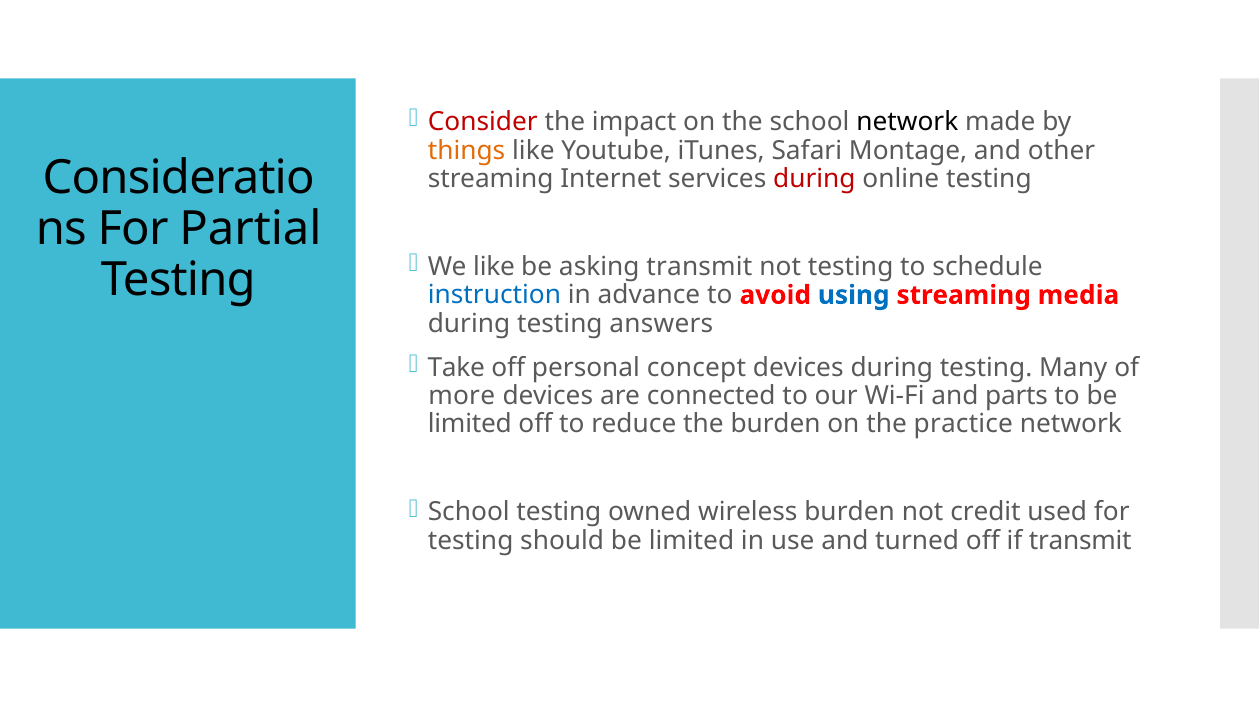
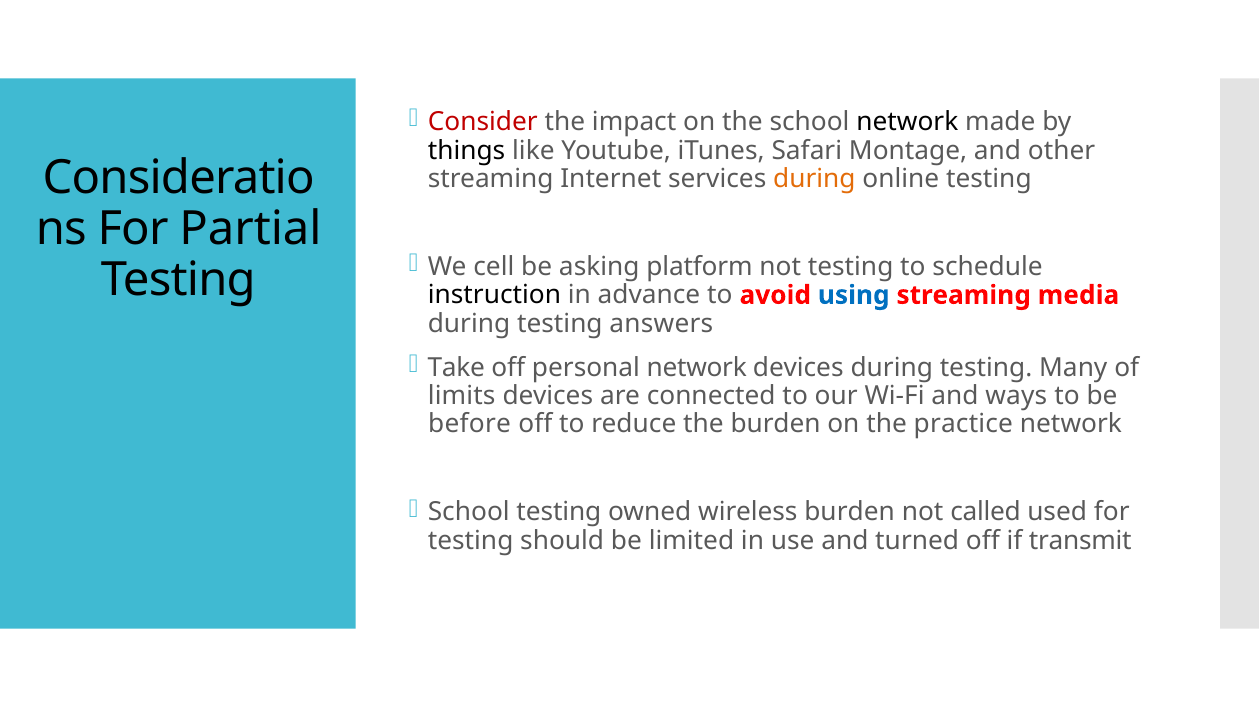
things colour: orange -> black (467, 150)
during colour: red -> orange (814, 179)
We like: like -> cell (494, 267)
asking transmit: transmit -> platform (700, 267)
instruction colour: blue -> black (494, 295)
personal concept: concept -> network (697, 368)
more: more -> limits (462, 396)
parts: parts -> ways (1016, 396)
limited: limited -> before (470, 424)
credit: credit -> called (986, 512)
